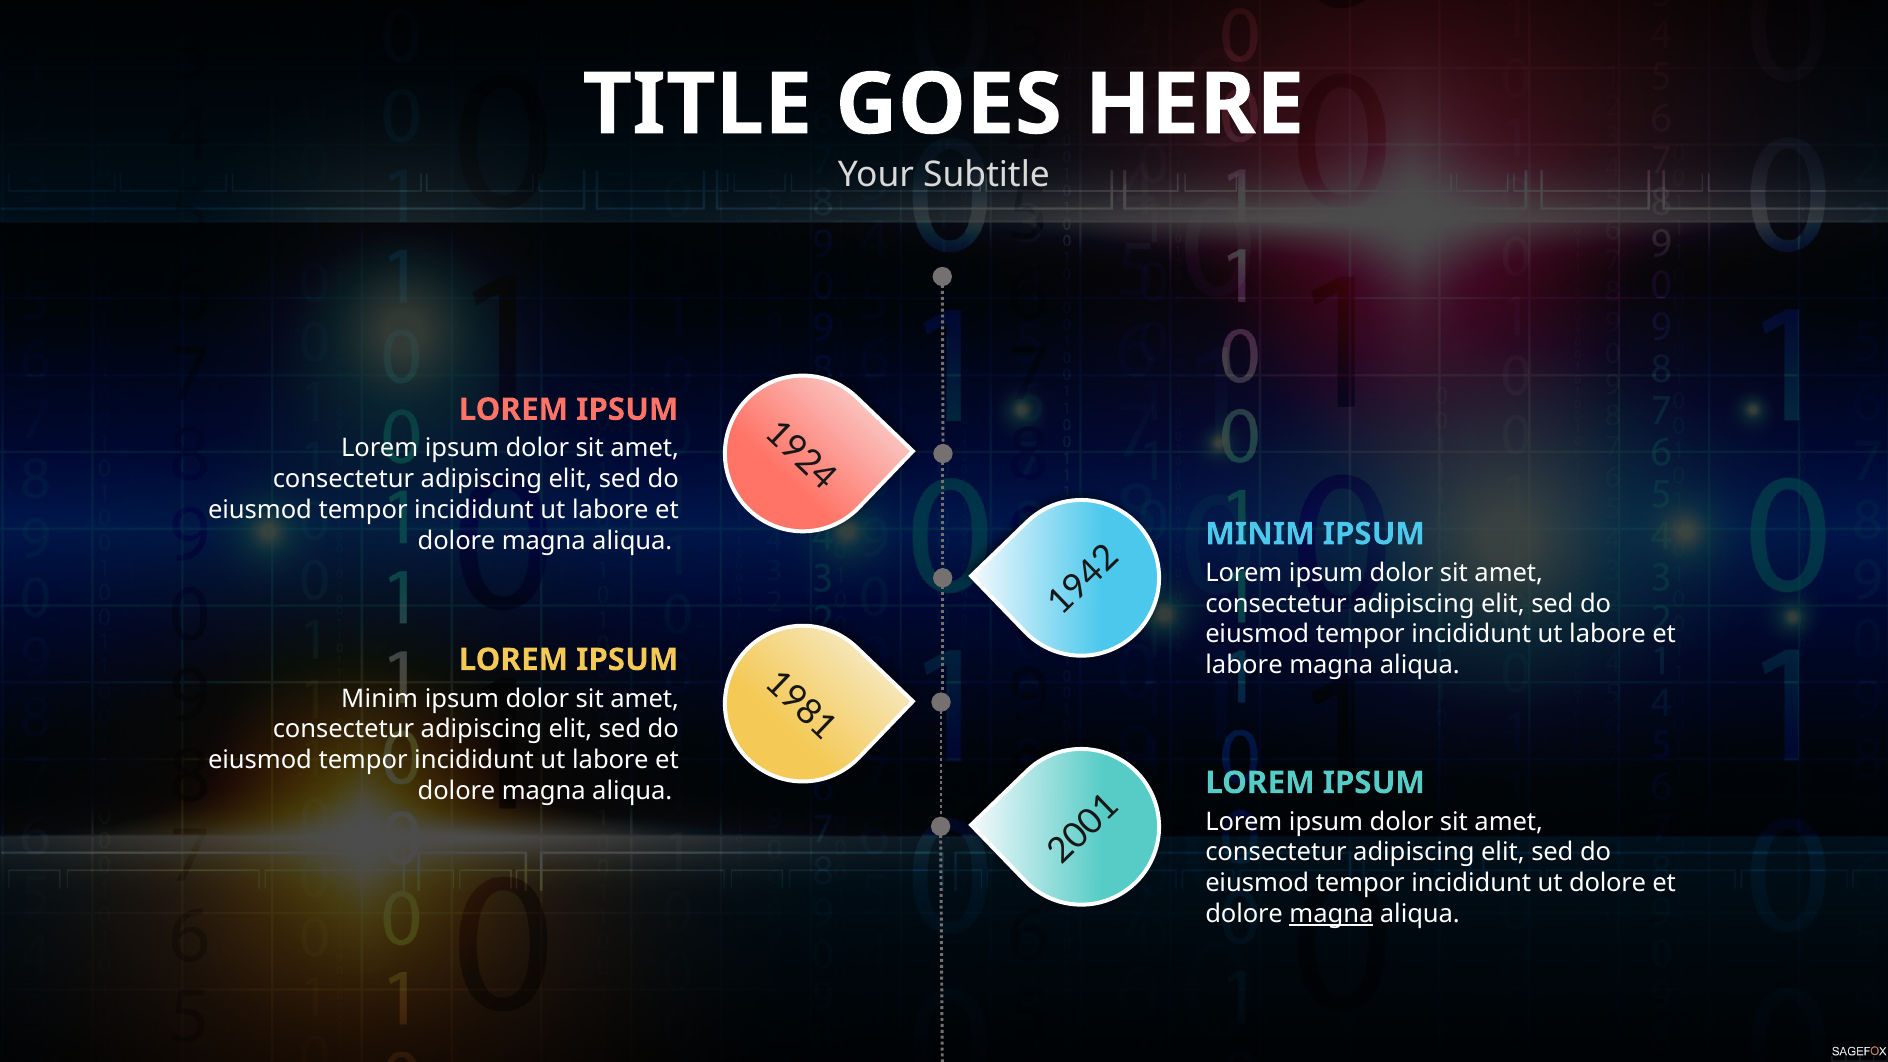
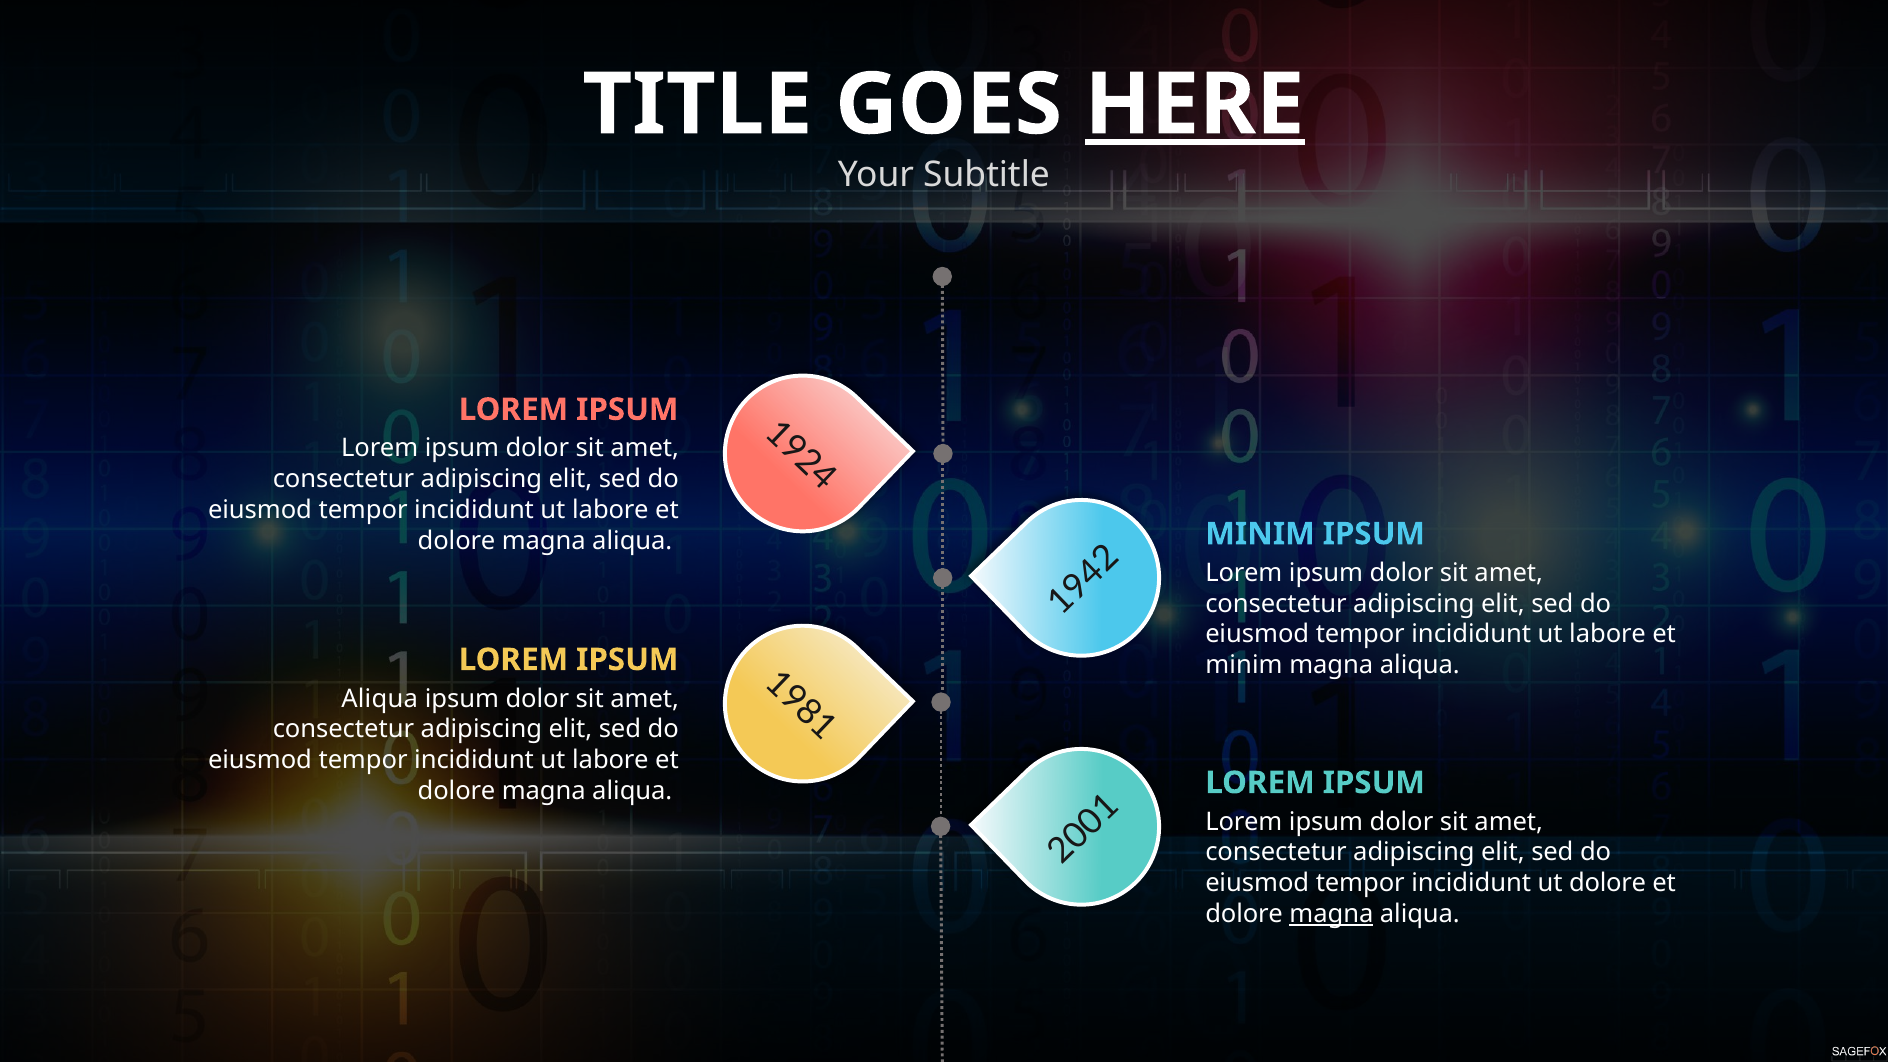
HERE underline: none -> present (1195, 105)
labore: labore -> minim (1244, 665)
Minim: Minim -> Aliqua (380, 699)
